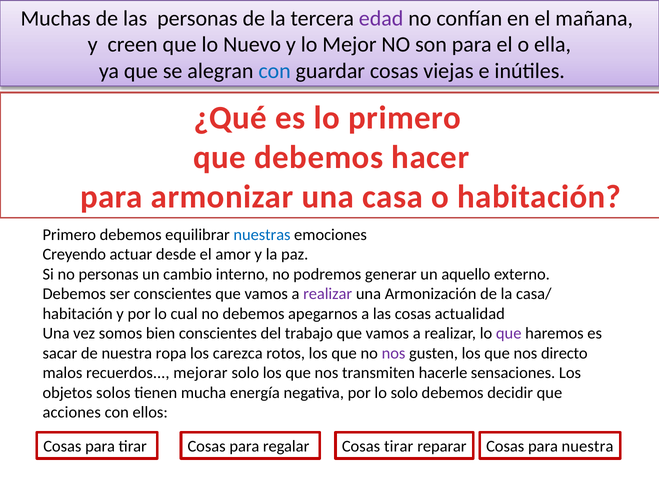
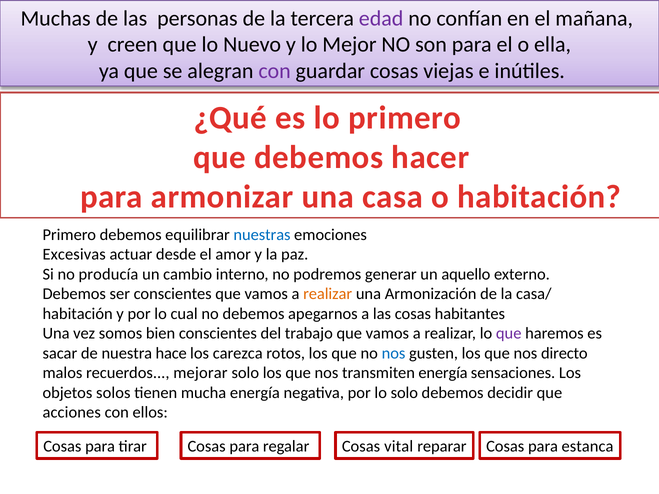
con colour: blue -> purple (275, 71)
Creyendo: Creyendo -> Excesivas (74, 255)
no personas: personas -> producía (108, 274)
realizar colour: purple -> orange (328, 294)
actualidad: actualidad -> habitantes (470, 314)
ropa: ropa -> hace (171, 353)
nos colour: purple -> blue (393, 353)
transmiten hacerle: hacerle -> energía (443, 373)
Cosas tirar: tirar -> vital (399, 447)
para nuestra: nuestra -> estanca (587, 447)
